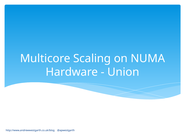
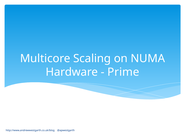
Union: Union -> Prime (123, 72)
